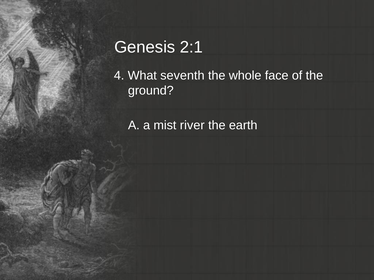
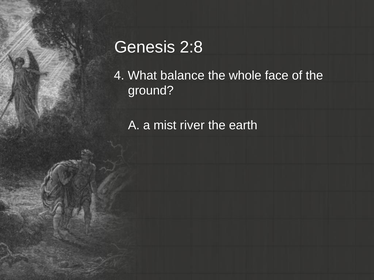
2:1: 2:1 -> 2:8 (191, 47)
seventh: seventh -> balance (182, 76)
